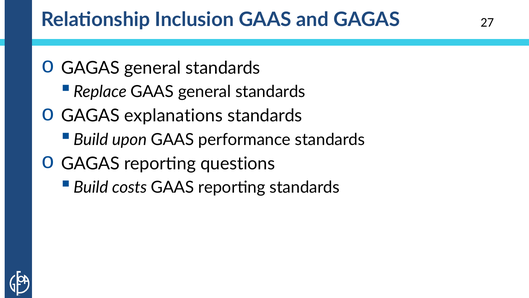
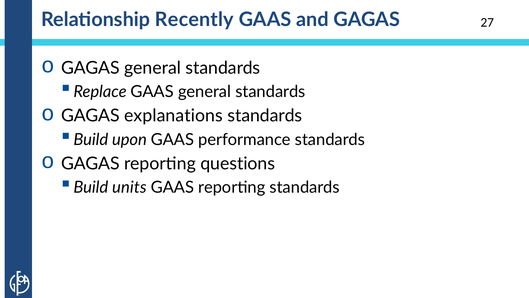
Inclusion: Inclusion -> Recently (194, 20)
costs: costs -> units (129, 187)
